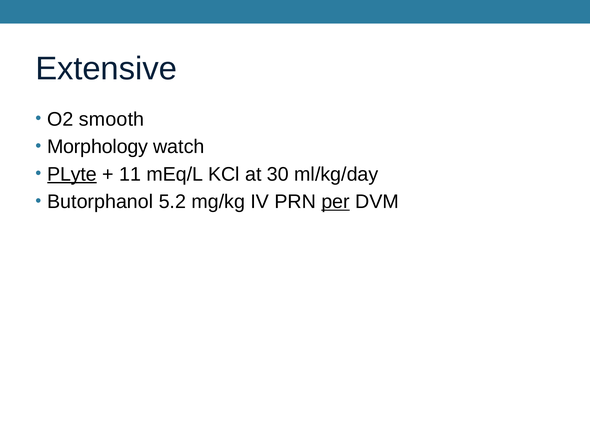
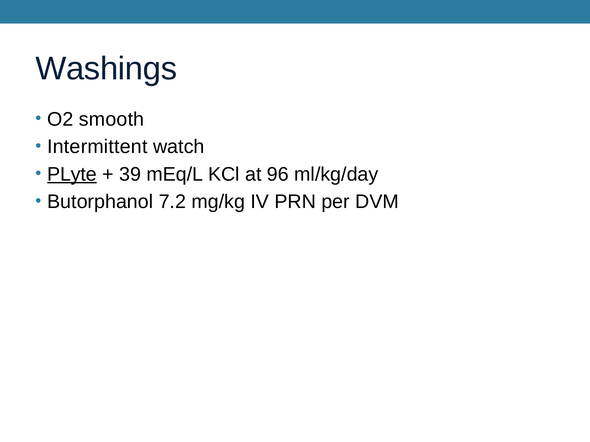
Extensive: Extensive -> Washings (106, 69)
Morphology: Morphology -> Intermittent (97, 147)
11: 11 -> 39 (130, 174)
30: 30 -> 96 (278, 174)
5.2: 5.2 -> 7.2 (172, 202)
per underline: present -> none (336, 202)
